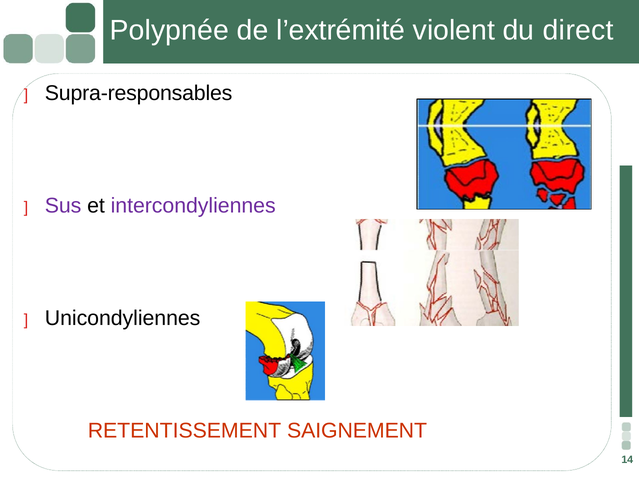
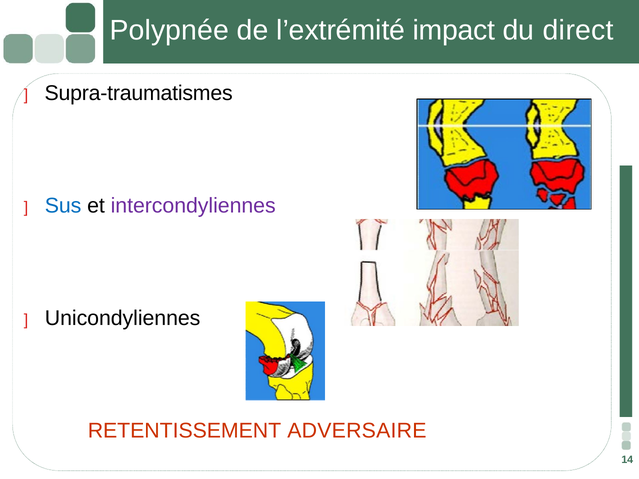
violent: violent -> impact (454, 30)
Supra-responsables: Supra-responsables -> Supra-traumatismes (139, 93)
Sus colour: purple -> blue (63, 206)
SAIGNEMENT: SAIGNEMENT -> ADVERSAIRE (357, 431)
